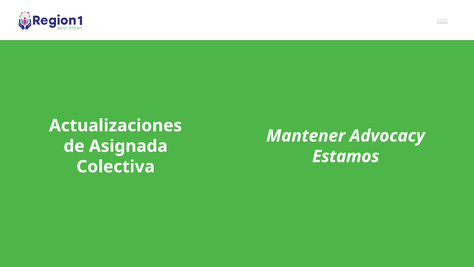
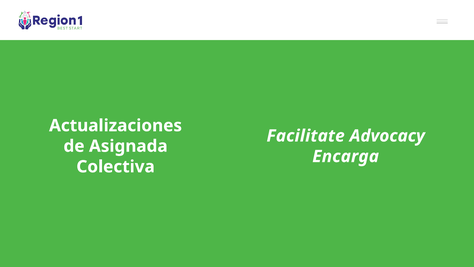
Mantener: Mantener -> Facilitate (306, 136)
Estamos: Estamos -> Encarga (346, 156)
